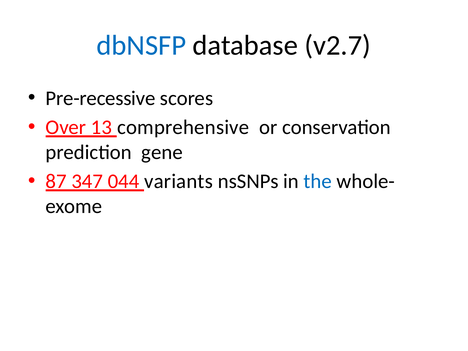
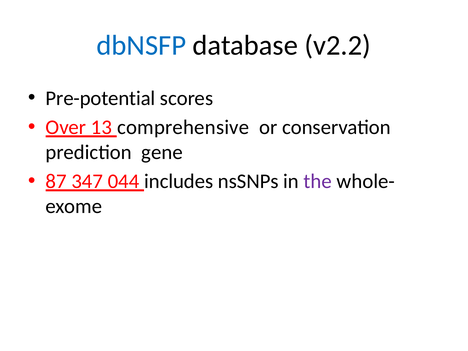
v2.7: v2.7 -> v2.2 (338, 45)
Pre-recessive: Pre-recessive -> Pre-potential (100, 98)
variants: variants -> includes (179, 181)
the colour: blue -> purple (318, 181)
